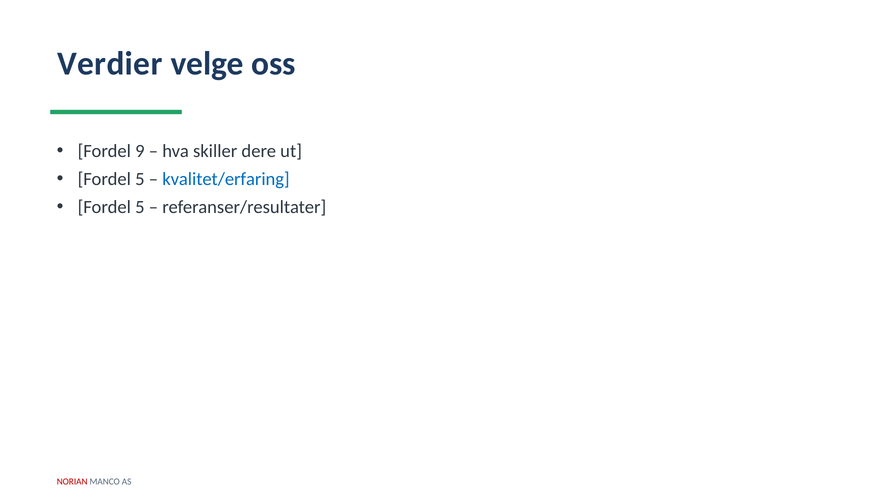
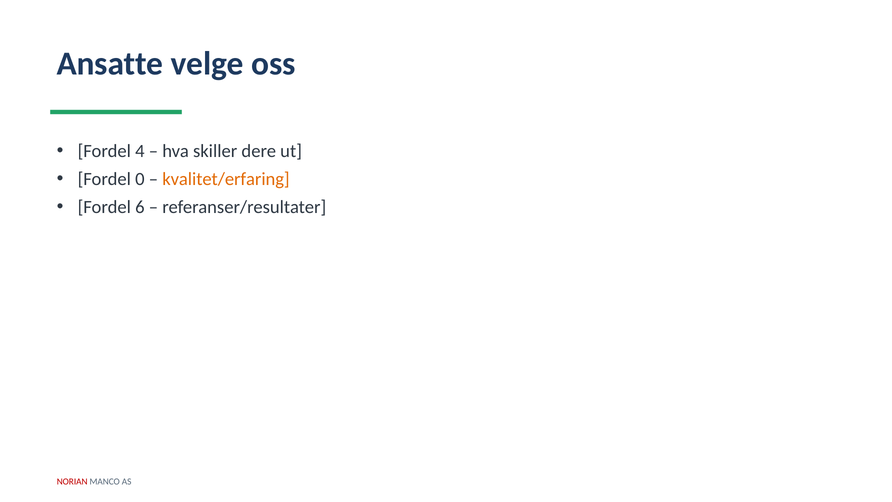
Verdier: Verdier -> Ansatte (110, 64)
9: 9 -> 4 (140, 151)
5: 5 -> 0 (140, 179)
kvalitet/erfaring colour: blue -> orange (226, 179)
5: 5 -> 6 (140, 207)
